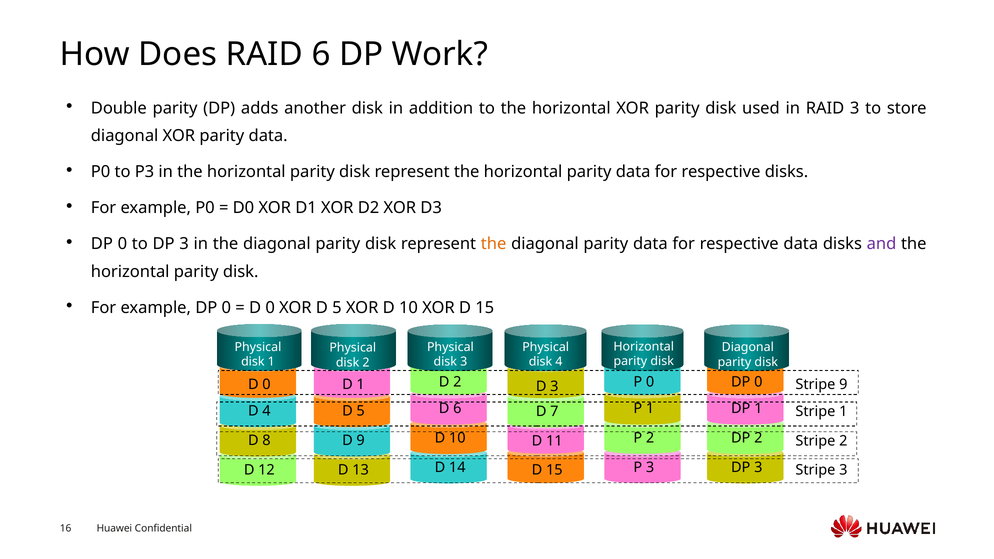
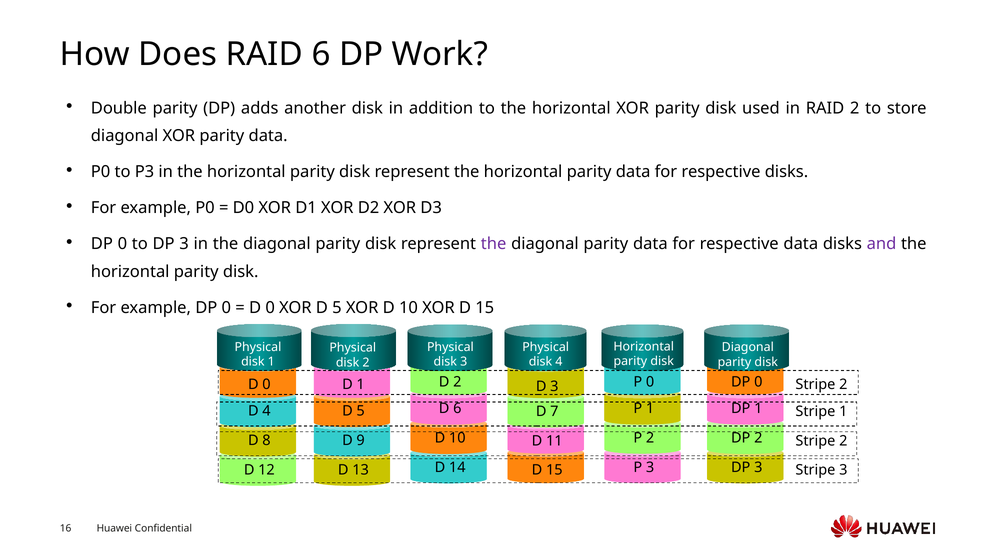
RAID 3: 3 -> 2 (855, 108)
the colour: orange -> purple (494, 244)
9: 9 -> 2 (843, 385)
